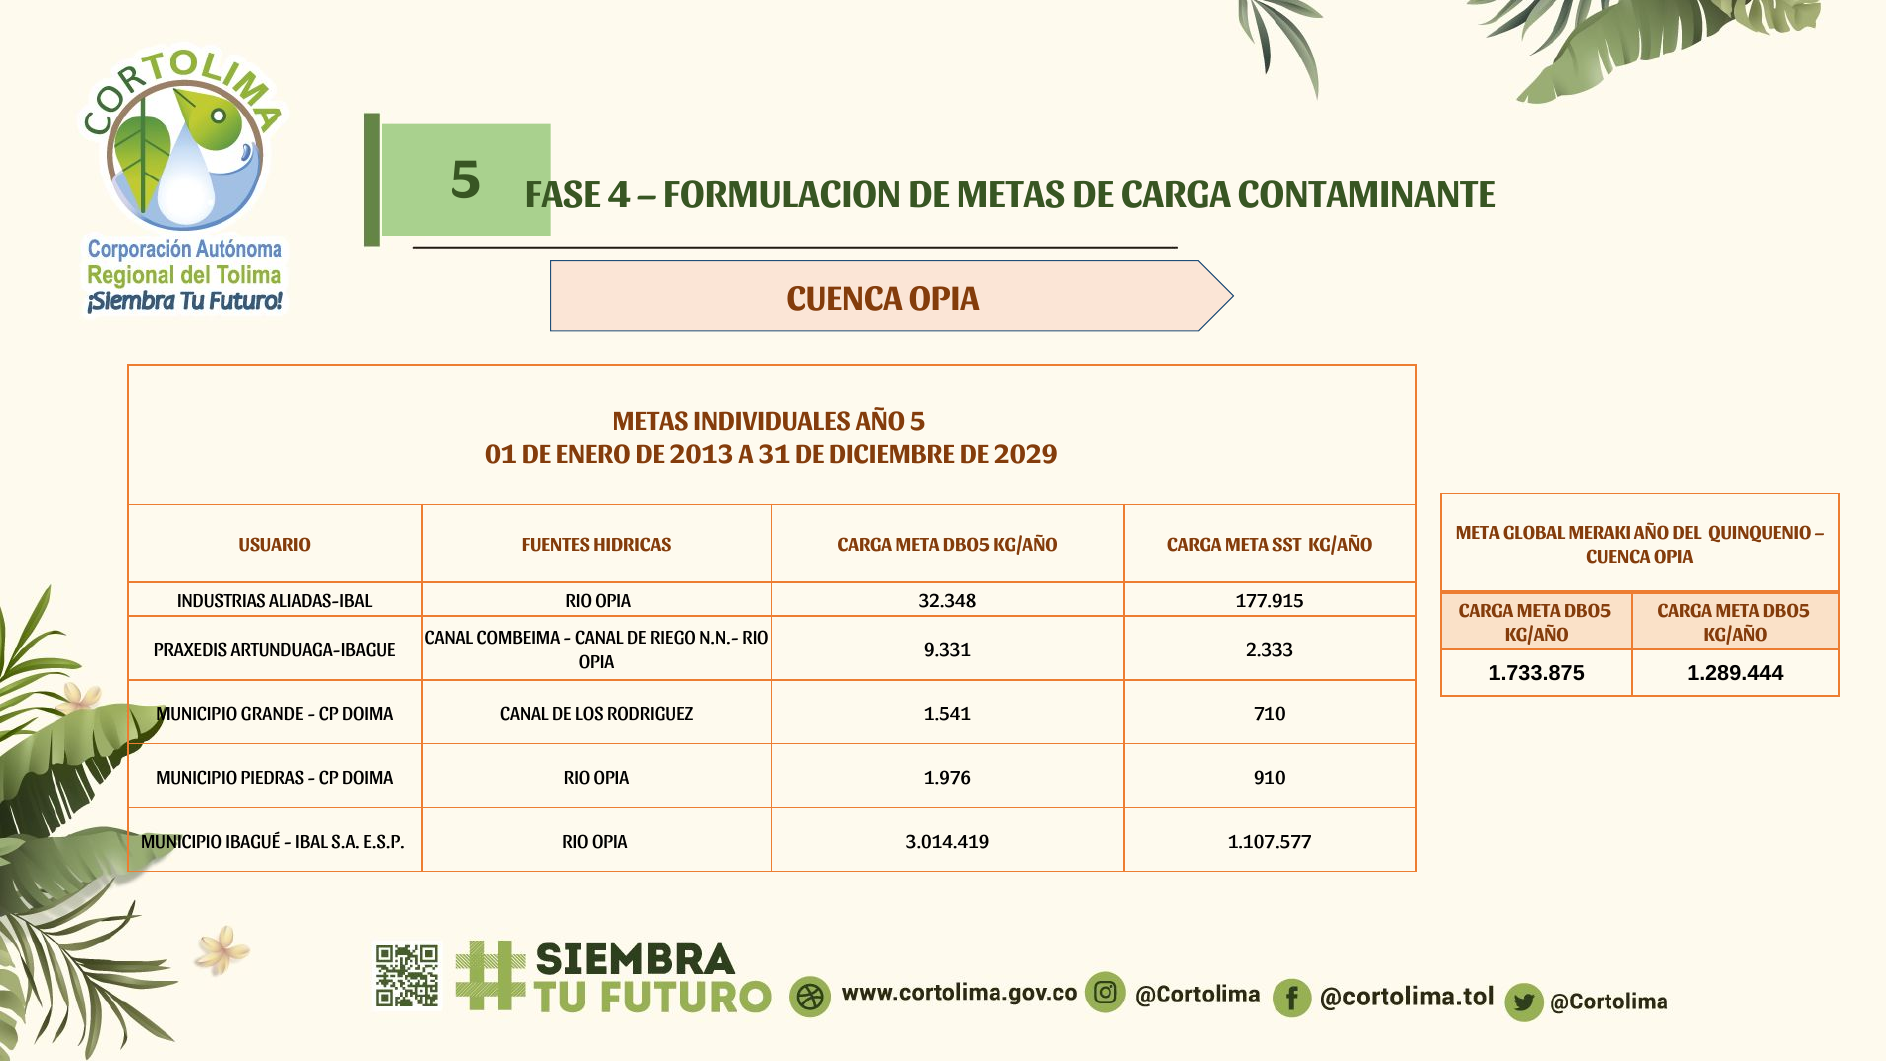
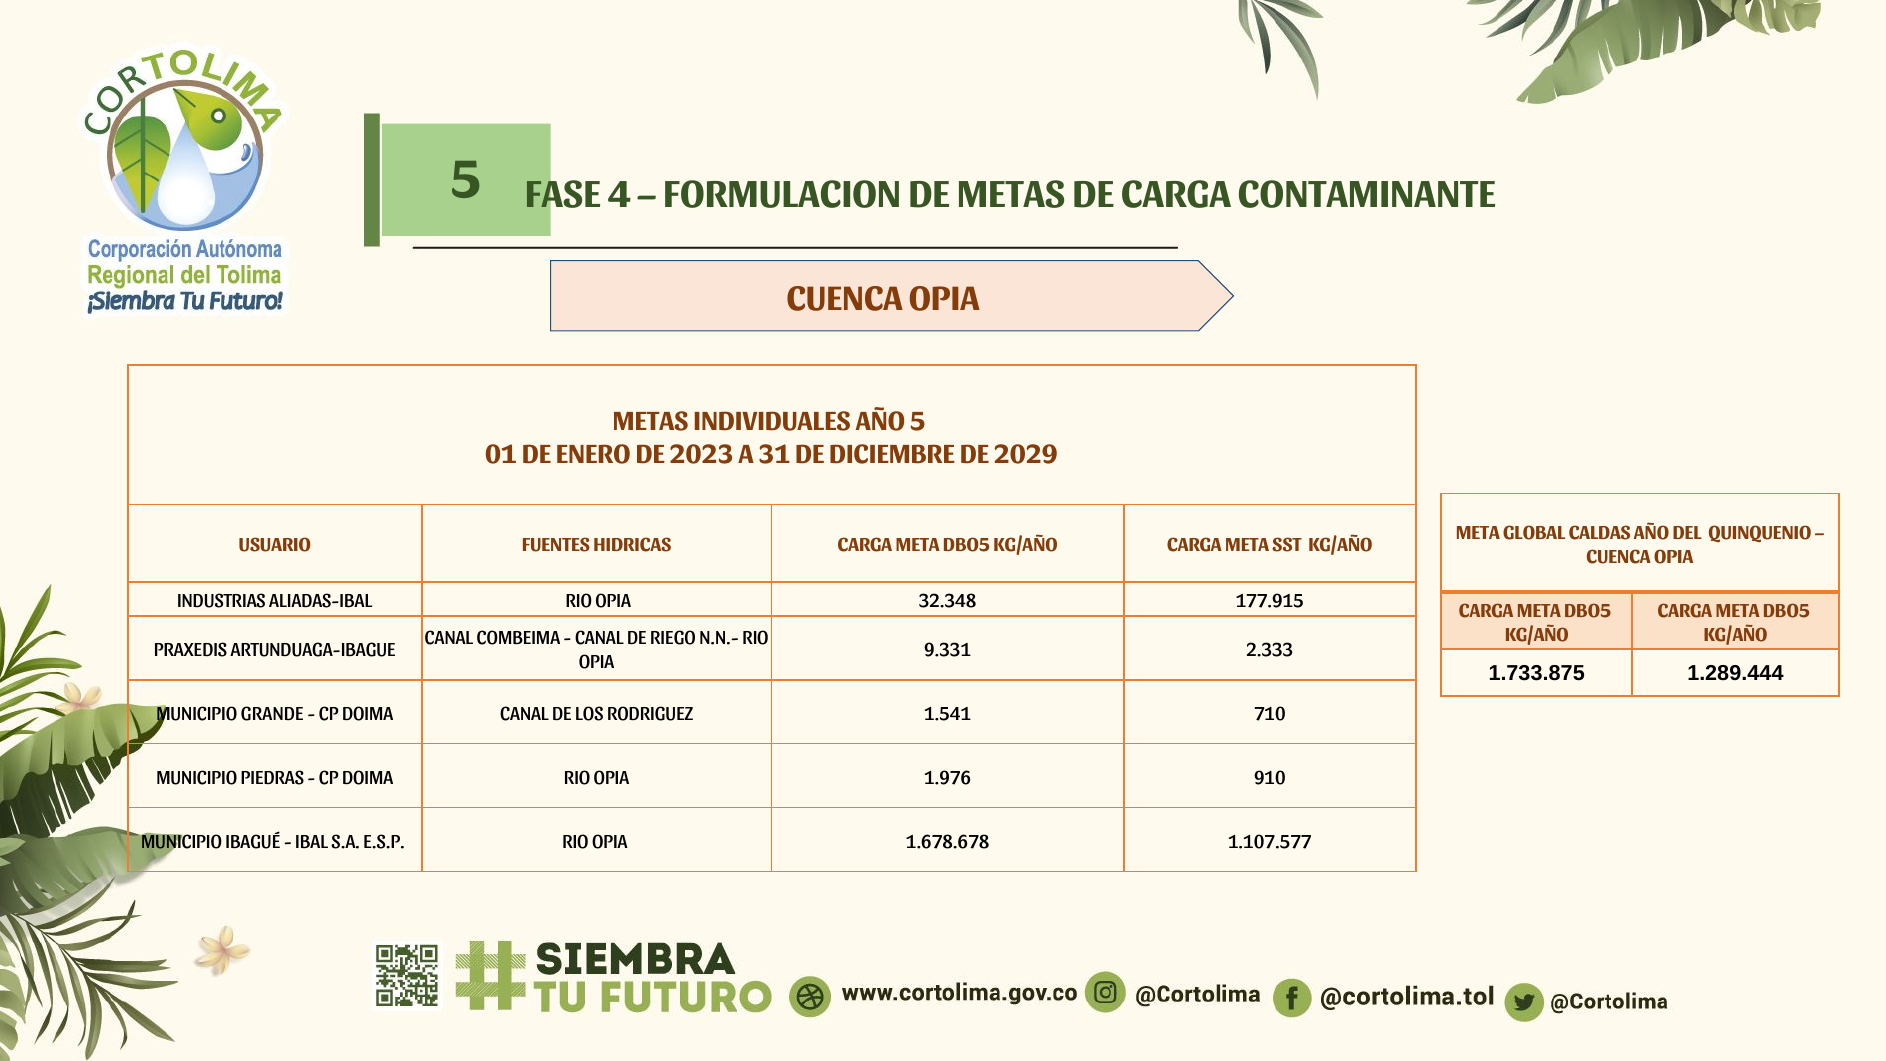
2013: 2013 -> 2023 (702, 454)
MERAKI: MERAKI -> CALDAS (1600, 533)
3.014.419: 3.014.419 -> 1.678.678 (948, 842)
